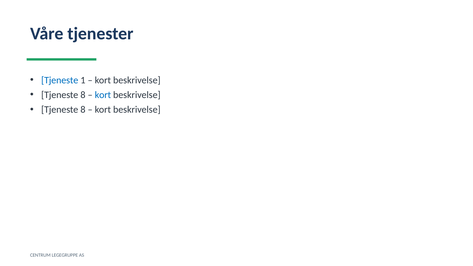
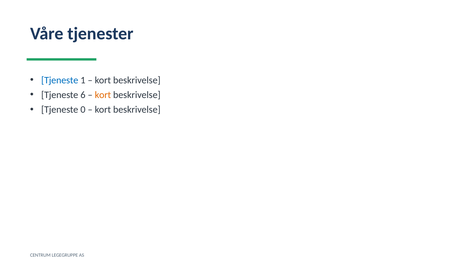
8: 8 -> 6 (83, 95)
kort colour: blue -> orange (103, 95)
8: 8 -> 0 (83, 110)
